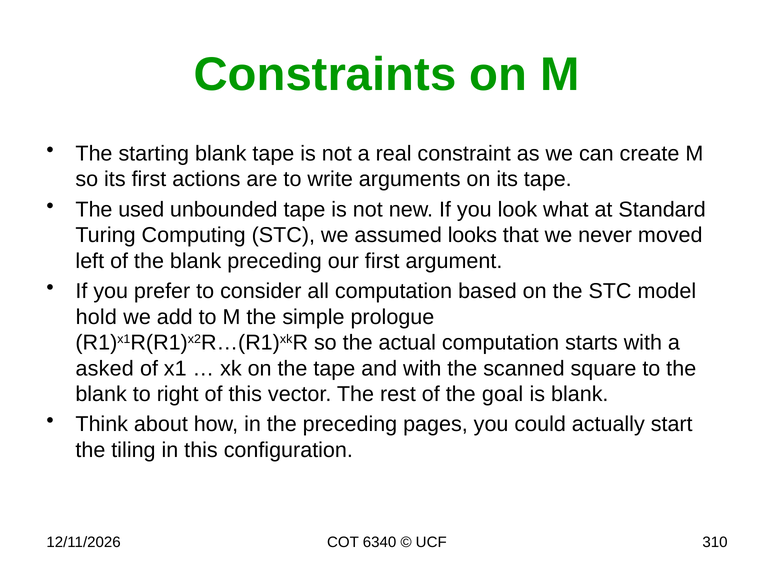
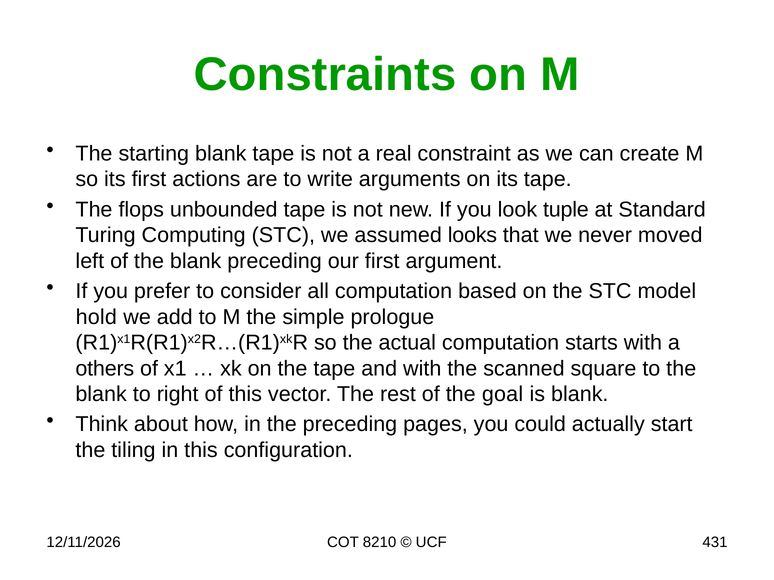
used: used -> flops (141, 210)
what: what -> tuple (566, 210)
asked: asked -> others (105, 369)
6340: 6340 -> 8210 (380, 543)
310: 310 -> 431 (715, 543)
